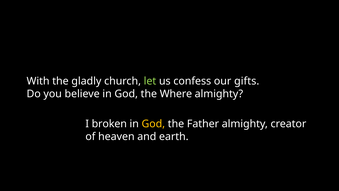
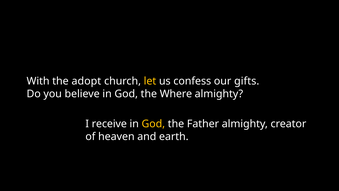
gladly: gladly -> adopt (86, 81)
let colour: light green -> yellow (150, 81)
broken: broken -> receive (109, 124)
